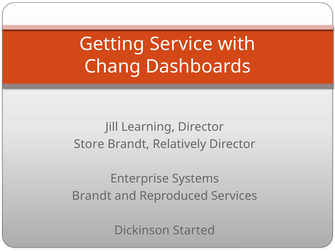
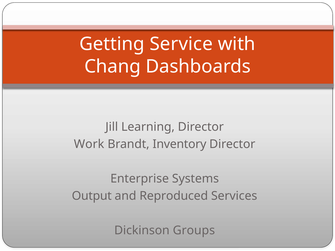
Store: Store -> Work (89, 144)
Relatively: Relatively -> Inventory (179, 144)
Brandt: Brandt -> Output (92, 196)
Started: Started -> Groups (194, 231)
